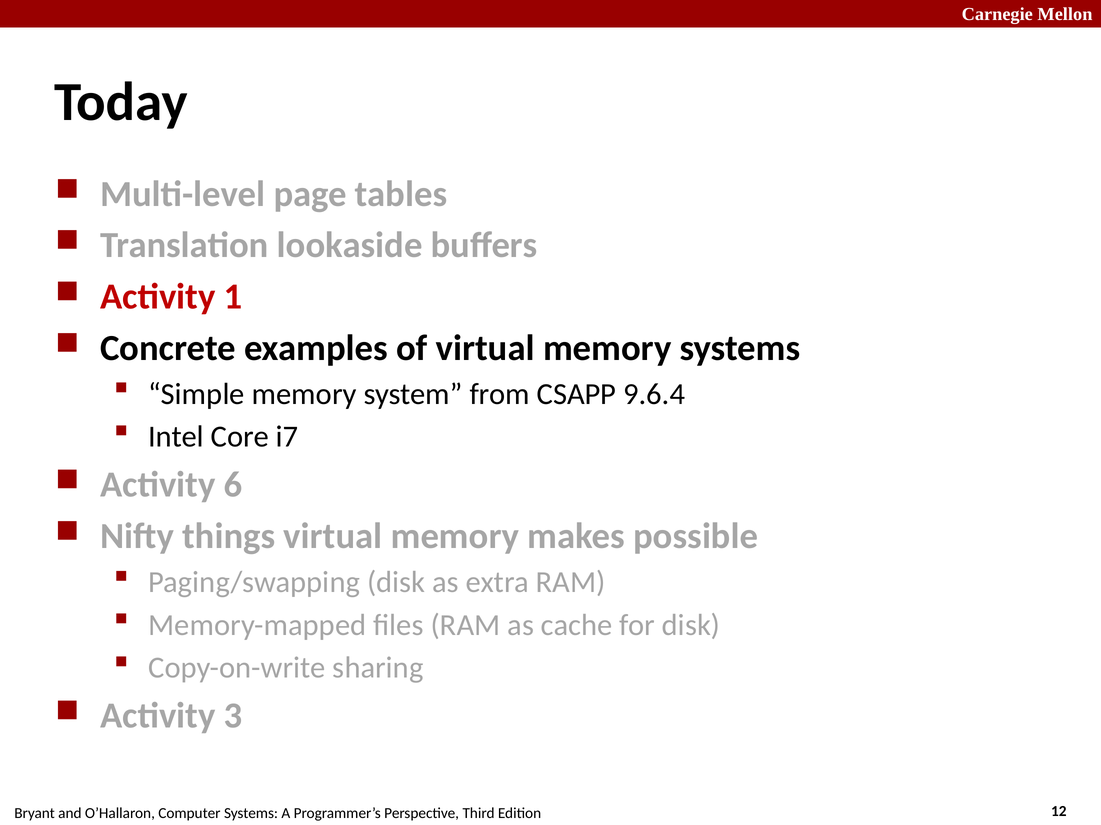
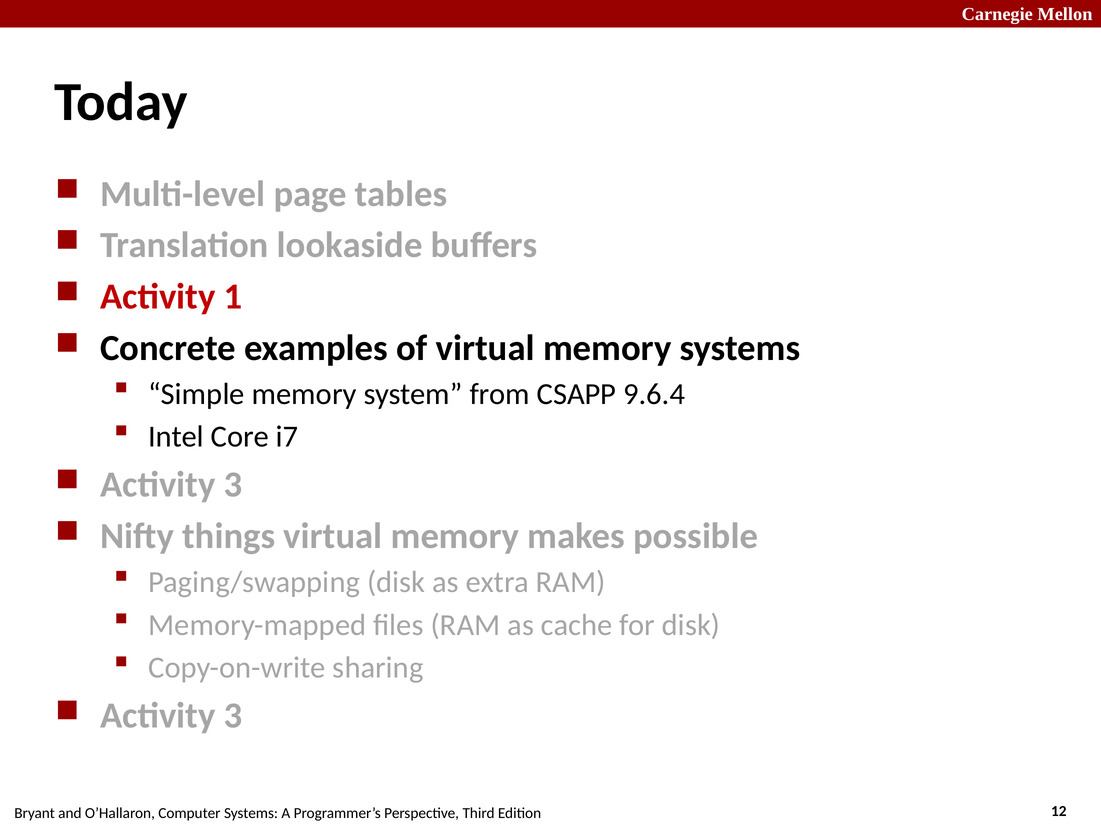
6: 6 -> 3 (233, 485)
